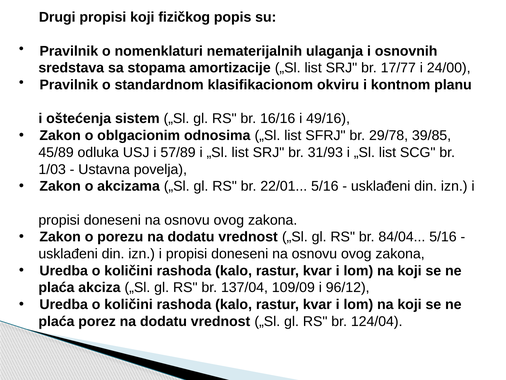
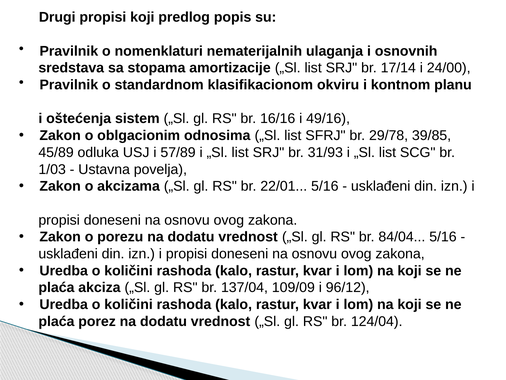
fizičkog: fizičkog -> predlog (184, 17)
17/77: 17/77 -> 17/14 (398, 68)
